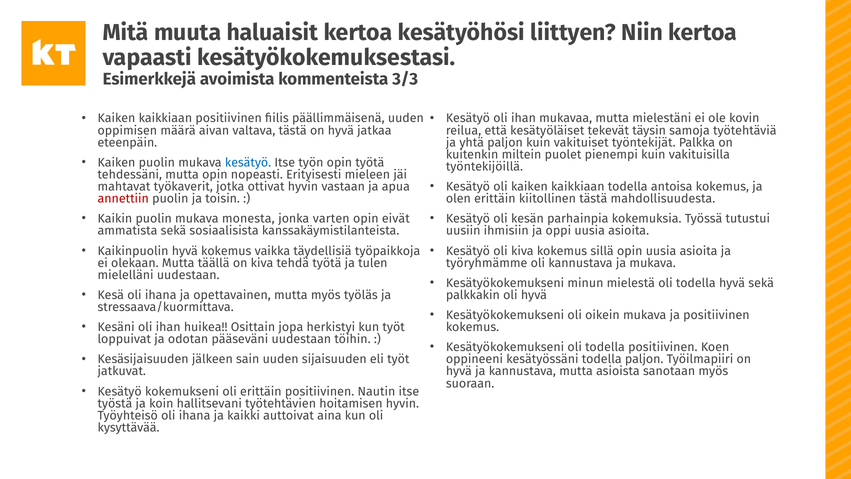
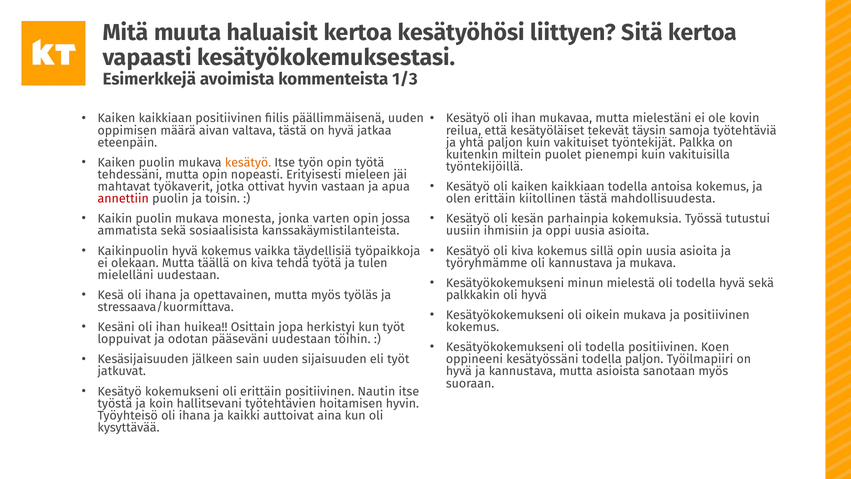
Niin: Niin -> Sitä (642, 33)
3/3: 3/3 -> 1/3 (405, 79)
kesätyö colour: blue -> orange (248, 162)
eivät: eivät -> jossa (396, 219)
